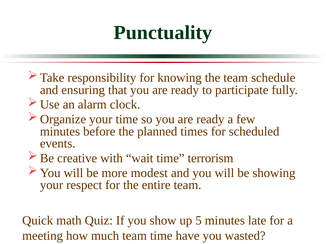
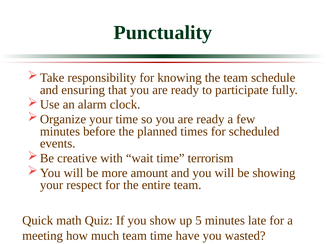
modest: modest -> amount (149, 173)
